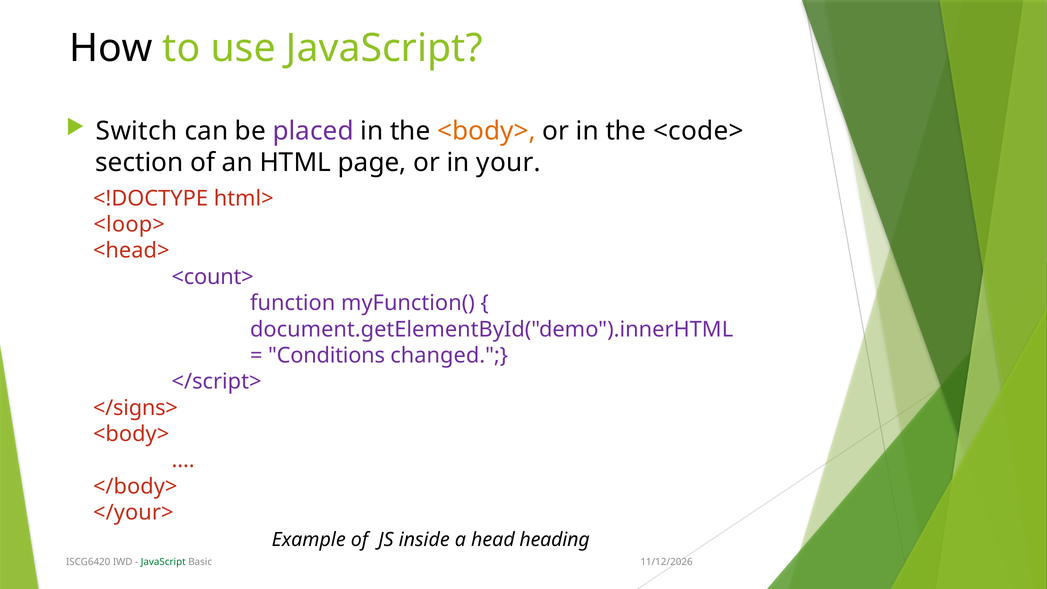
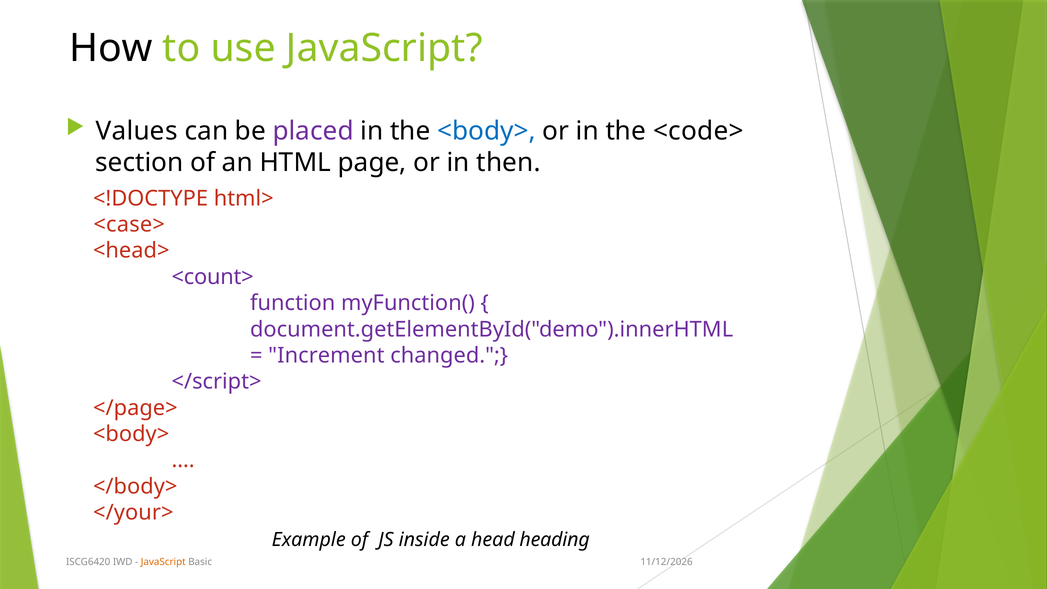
Switch: Switch -> Values (137, 131)
<body> colour: orange -> blue (486, 131)
your: your -> then (509, 162)
<loop>: <loop> -> <case> (129, 225)
Conditions: Conditions -> Increment (326, 355)
</signs>: </signs> -> </page> (135, 408)
JavaScript colour: green -> orange (163, 562)
